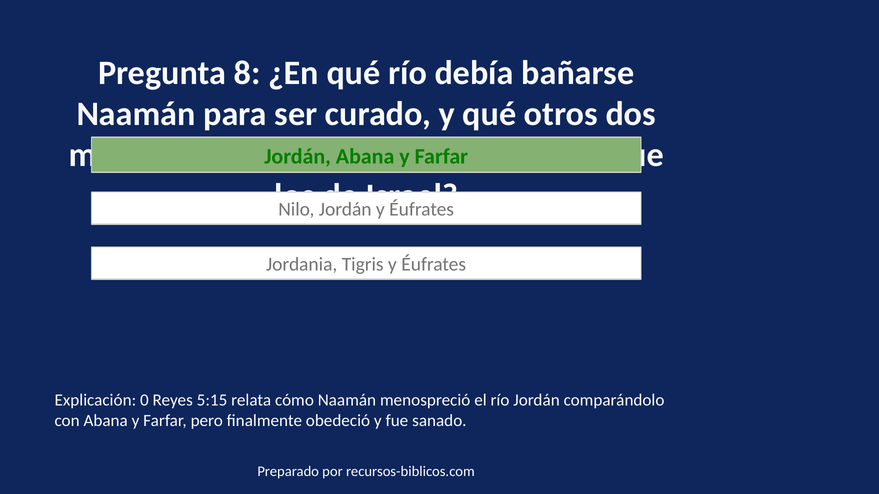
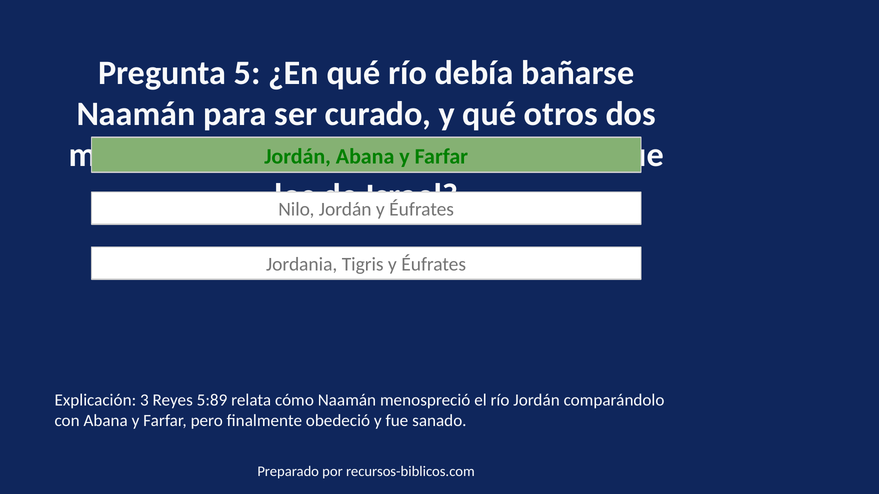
8: 8 -> 5 (247, 73)
0: 0 -> 3 (144, 400)
5:15: 5:15 -> 5:89 (212, 400)
